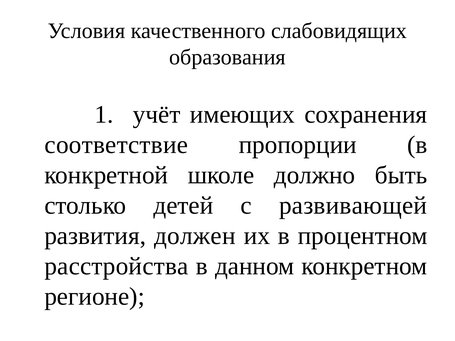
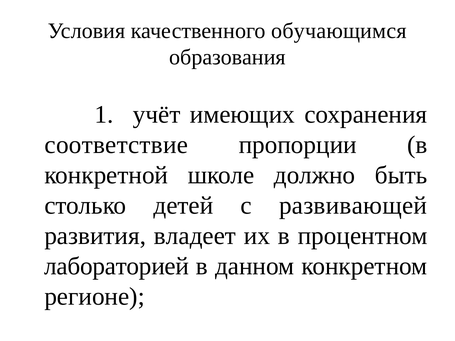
слабовидящих: слабовидящих -> обучающимся (339, 31)
должен: должен -> владеет (195, 236)
расстройства: расстройства -> лабораторией (117, 266)
